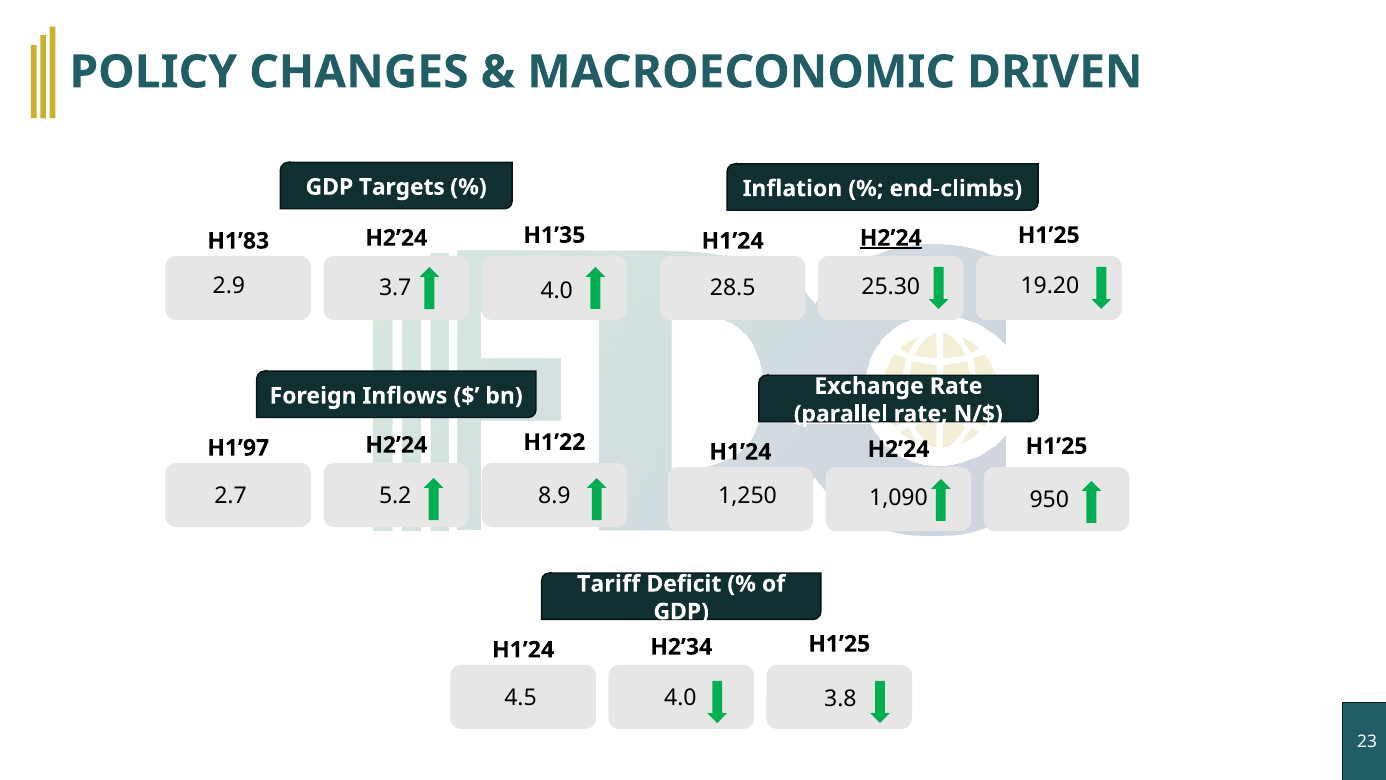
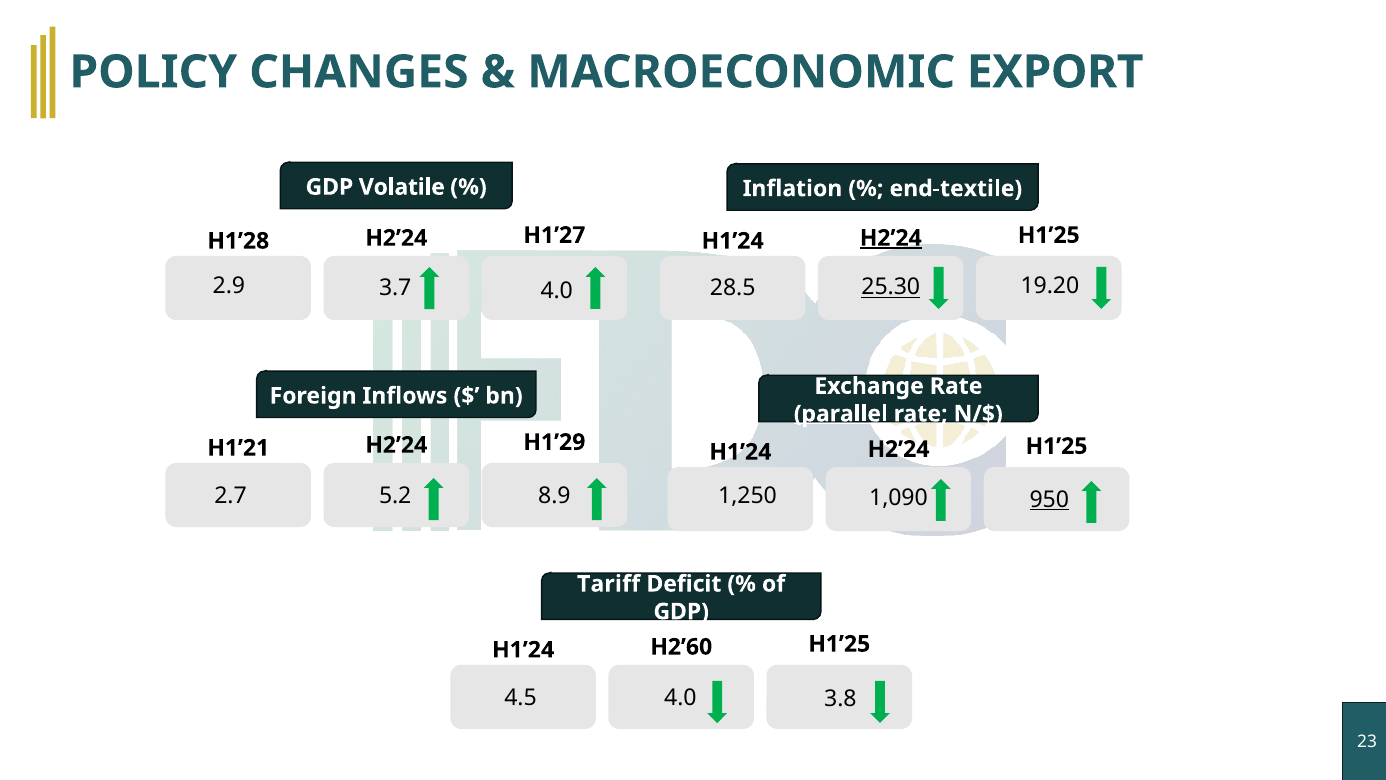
DRIVEN: DRIVEN -> EXPORT (1055, 72)
Targets: Targets -> Volatile (402, 187)
end-climbs: end-climbs -> end-textile (956, 189)
H1’83: H1’83 -> H1’28 (238, 241)
H1’35: H1’35 -> H1’27 (554, 235)
25.30 underline: none -> present (891, 287)
H1’97: H1’97 -> H1’21 (238, 448)
H1’22: H1’22 -> H1’29 (554, 442)
950 underline: none -> present (1049, 499)
H2’34: H2’34 -> H2’60 (681, 647)
